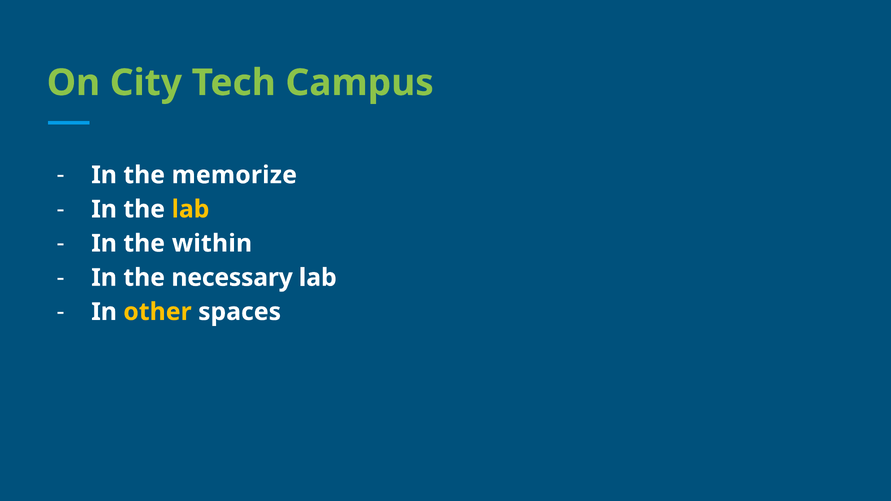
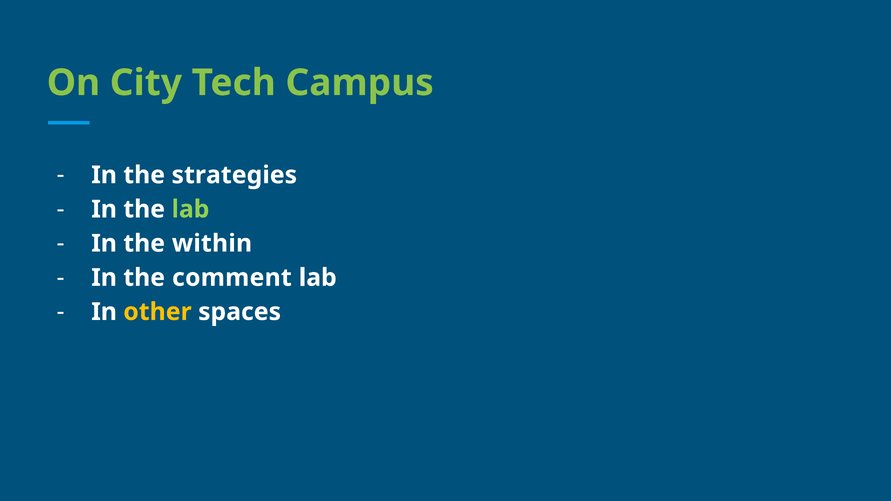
memorize: memorize -> strategies (234, 175)
lab colour: yellow -> light green (190, 209)
necessary: necessary -> comment (232, 278)
